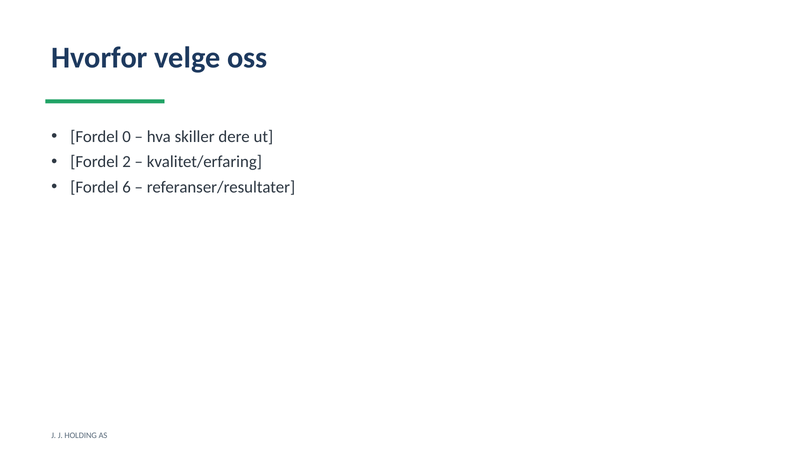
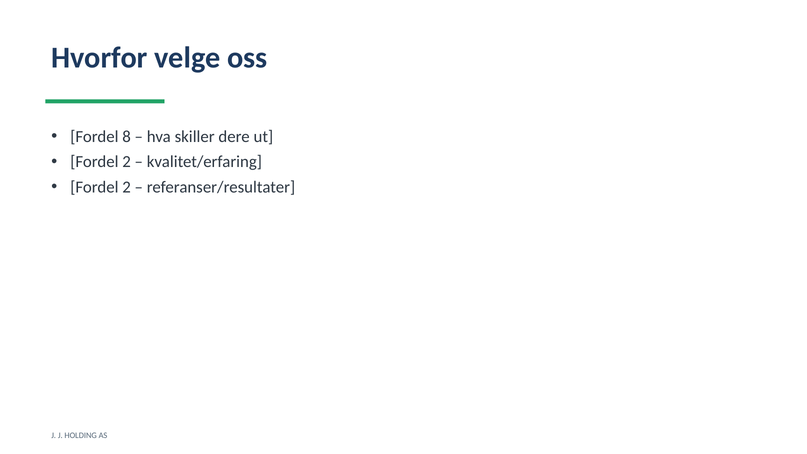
0: 0 -> 8 (127, 137)
6: 6 -> 2 (127, 187)
